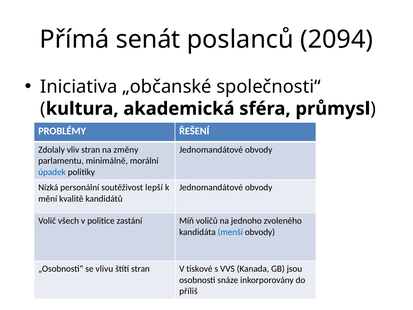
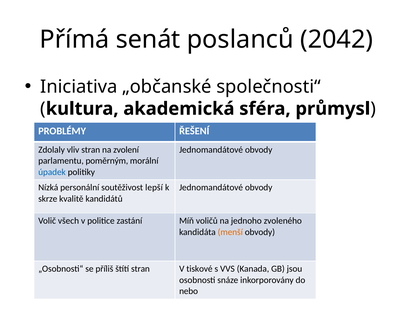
2094: 2094 -> 2042 (337, 39)
změny: změny -> zvolení (126, 150)
minimálně: minimálně -> poměrným (107, 161)
mění: mění -> skrze (48, 199)
menší colour: blue -> orange (230, 232)
vlivu: vlivu -> příliš (104, 269)
příliš: příliš -> nebo (189, 291)
